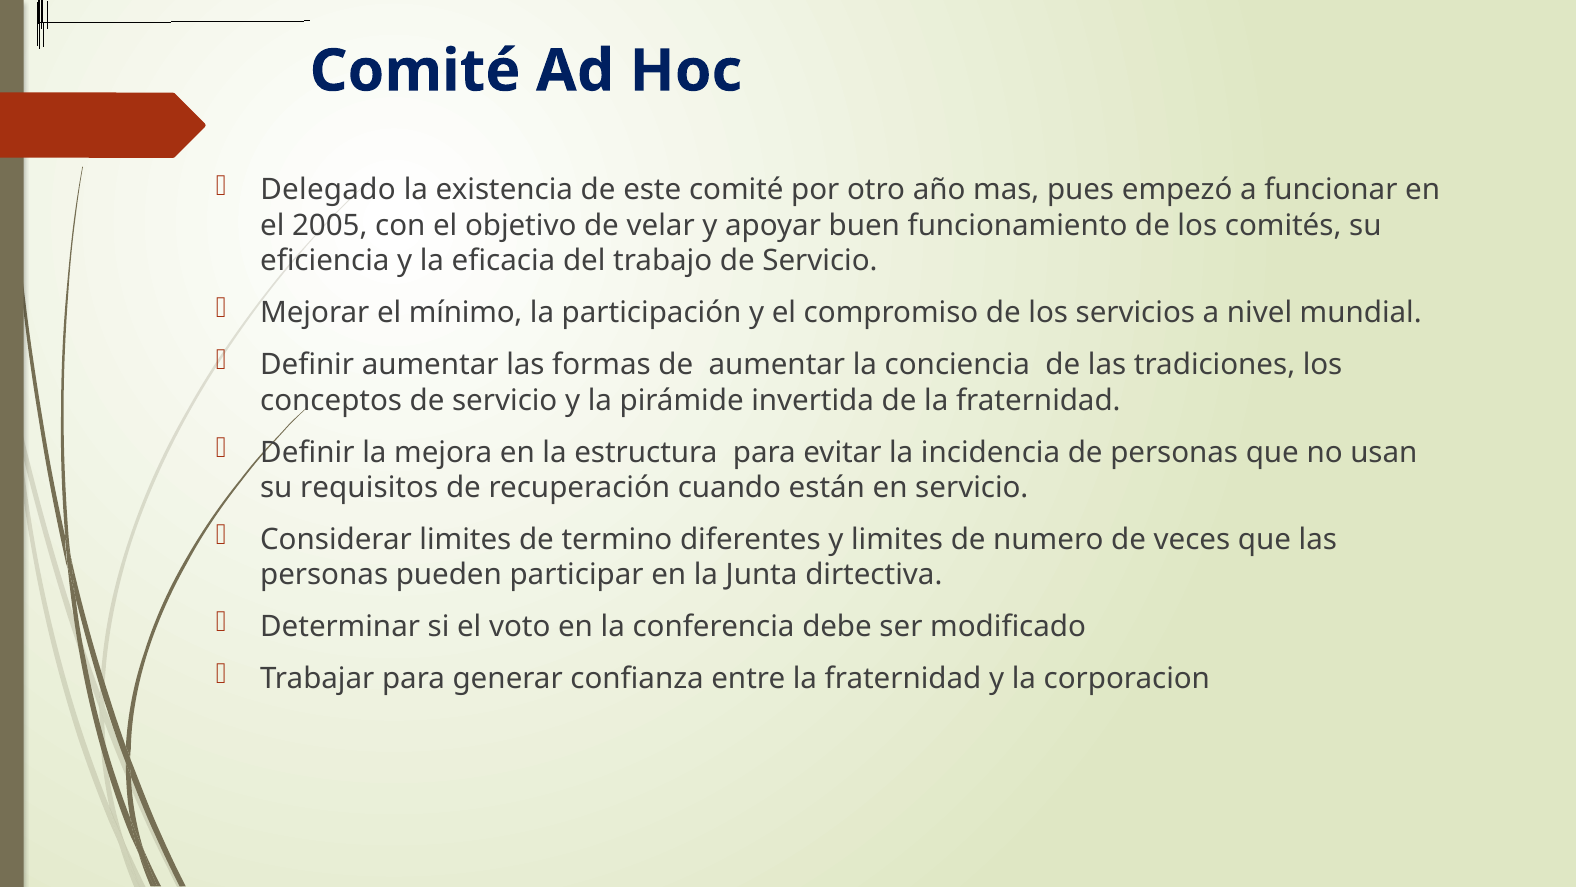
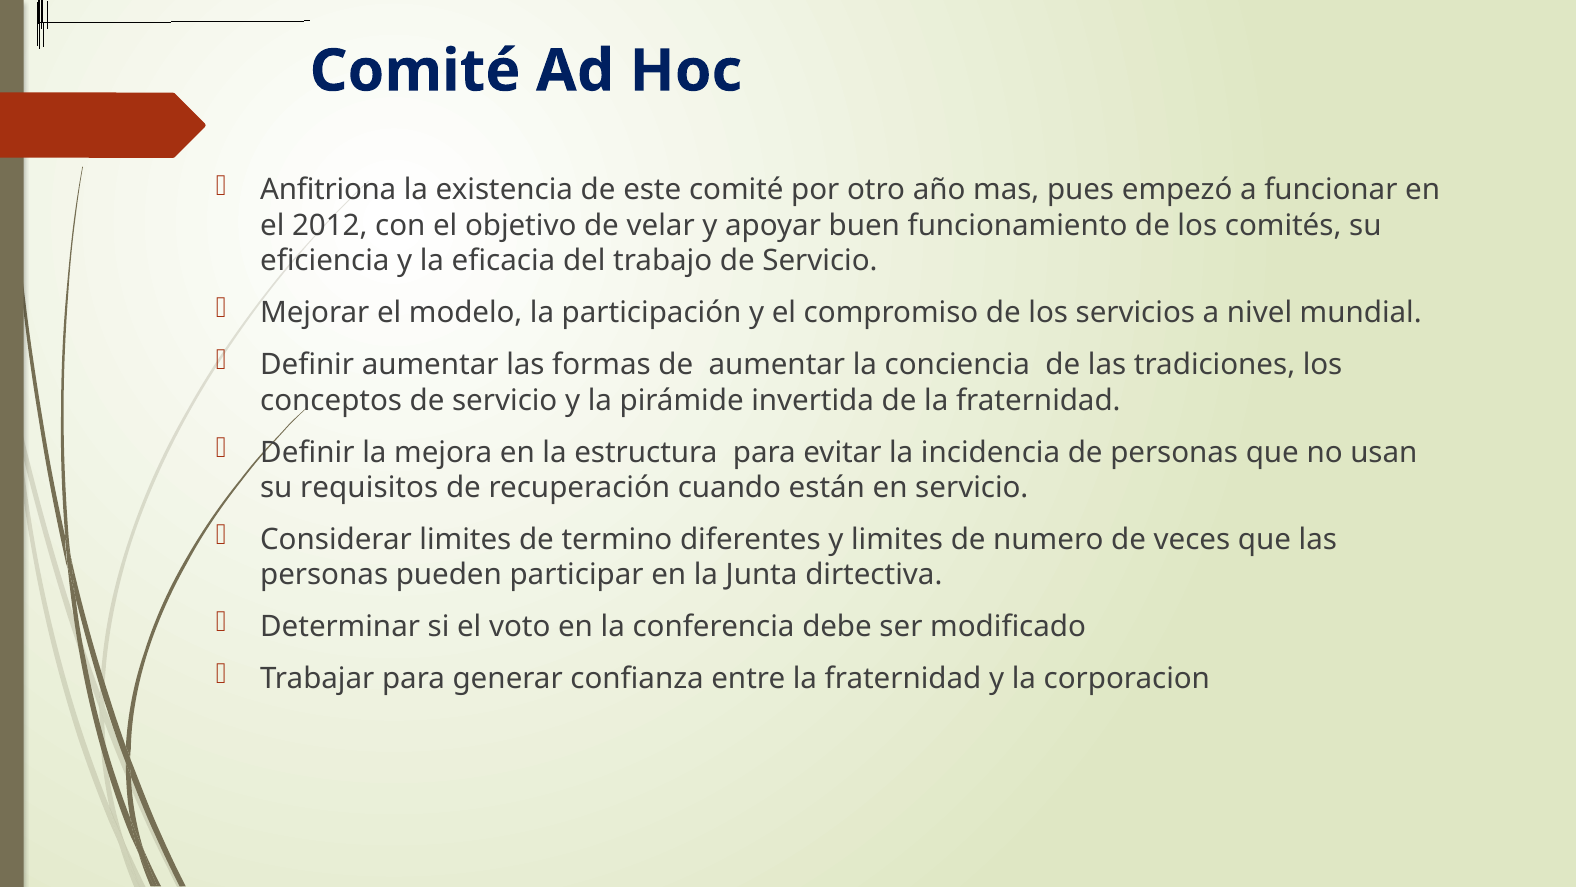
Delegado: Delegado -> Anfitriona (328, 190)
2005: 2005 -> 2012 (330, 225)
mínimo: mínimo -> modelo (466, 313)
